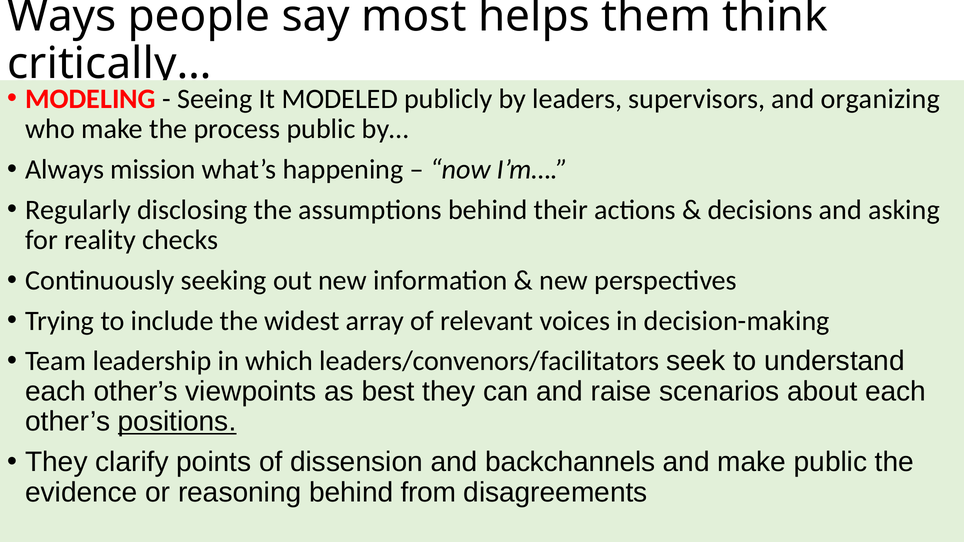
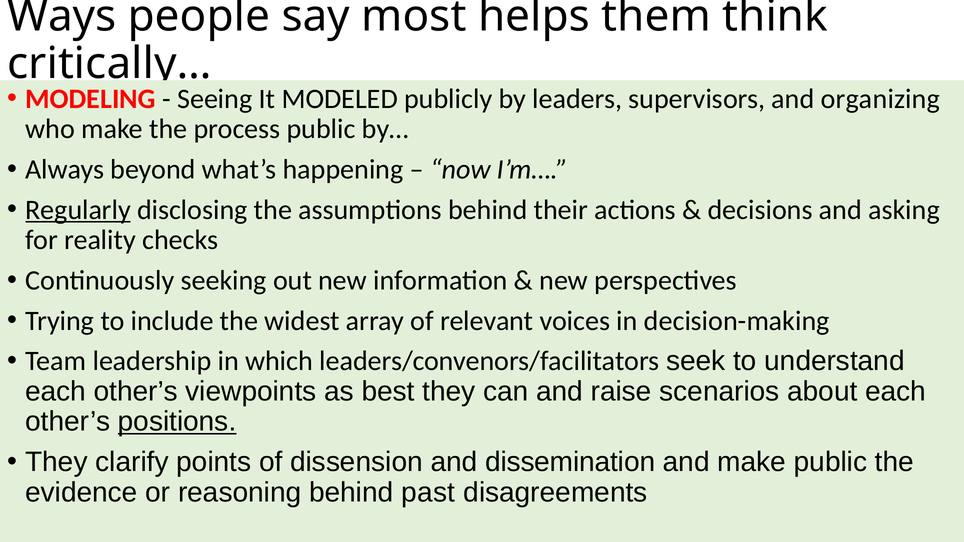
mission: mission -> beyond (153, 169)
Regularly underline: none -> present (78, 210)
backchannels: backchannels -> dissemination (570, 462)
from: from -> past (428, 493)
